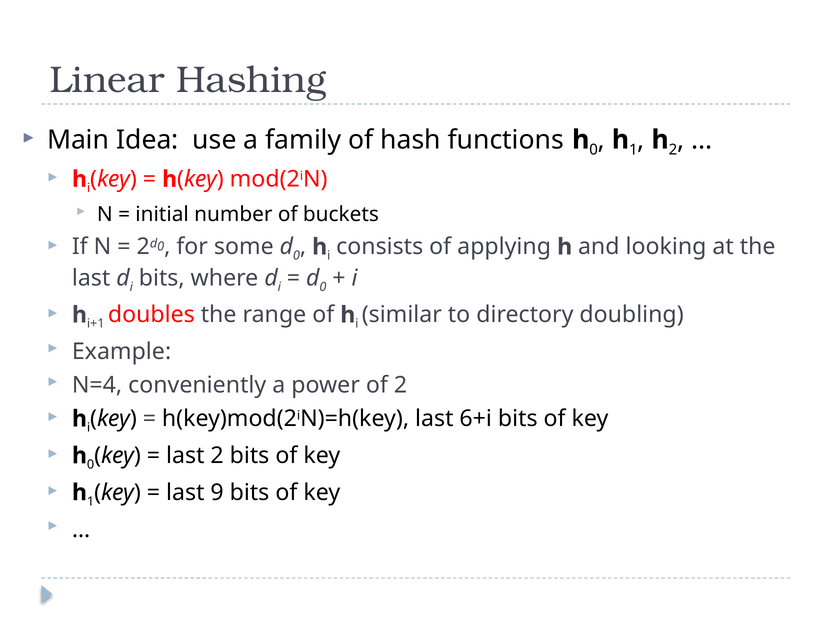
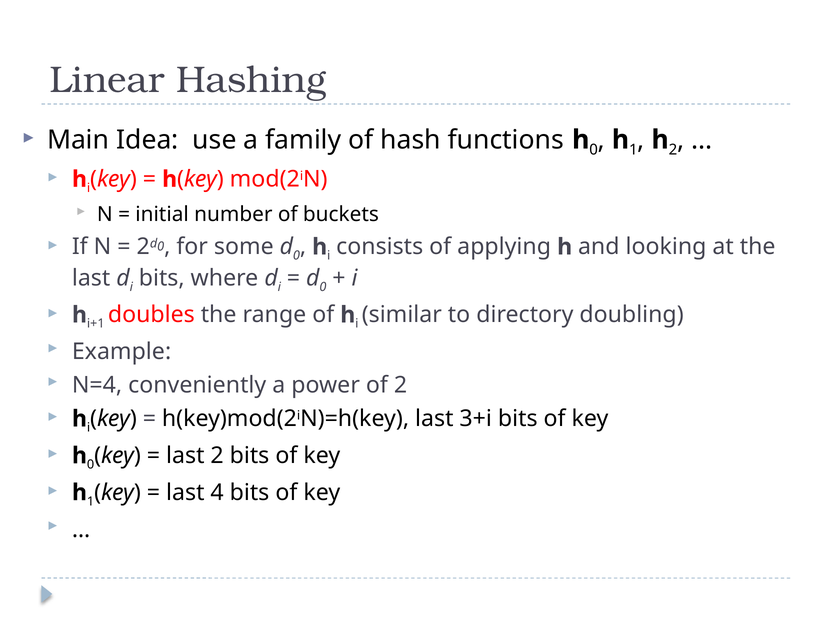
6+i: 6+i -> 3+i (476, 419)
9: 9 -> 4 (217, 493)
